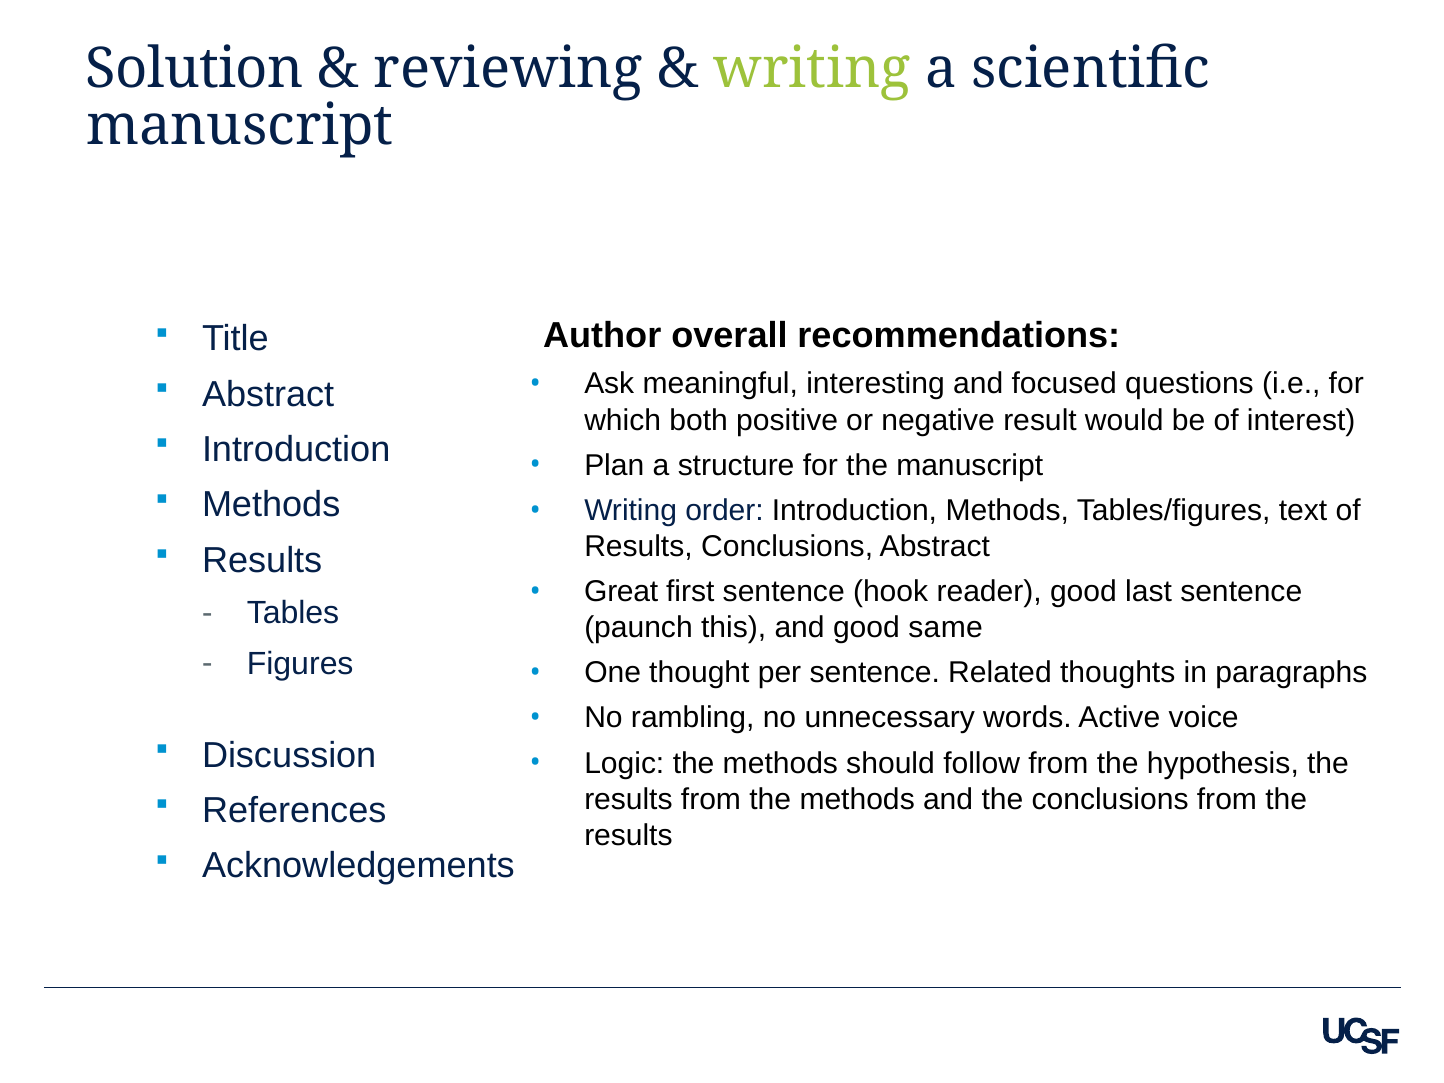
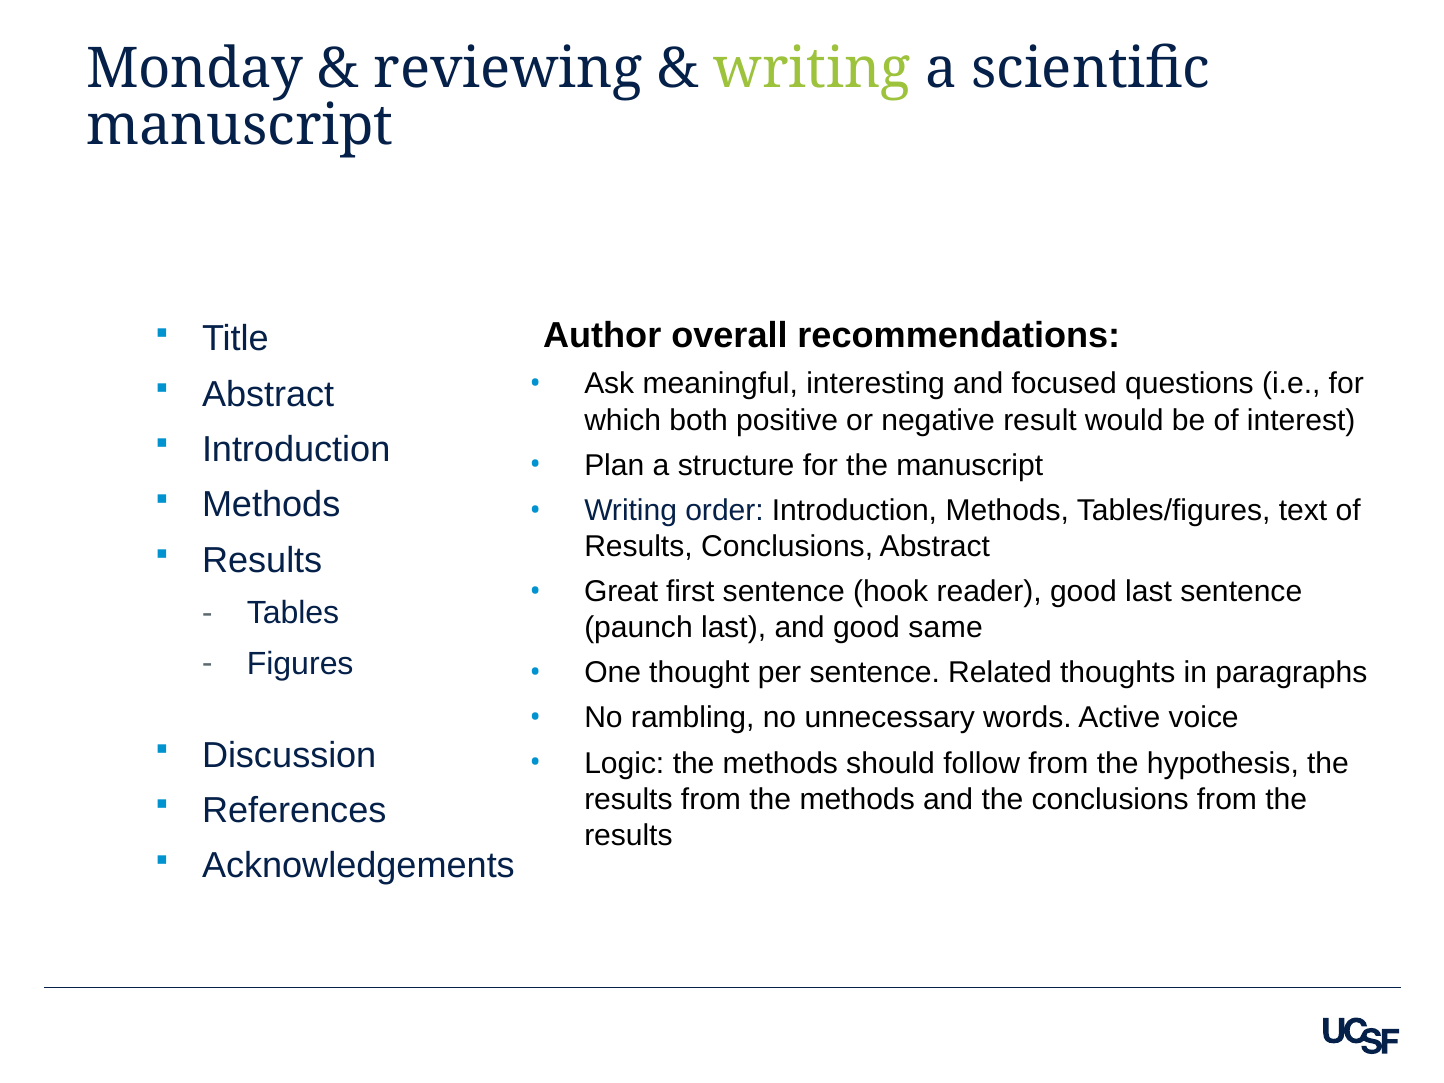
Solution: Solution -> Monday (195, 69)
paunch this: this -> last (734, 628)
